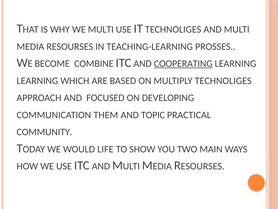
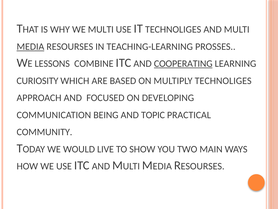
MEDIA underline: none -> present (30, 46)
BECOME: BECOME -> LESSONS (52, 64)
LEARNING: LEARNING -> CURIOSITY (37, 81)
THEM: THEM -> BEING (106, 115)
LIFE: LIFE -> LIVE (106, 149)
